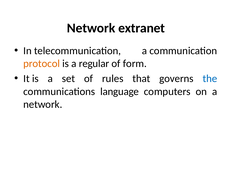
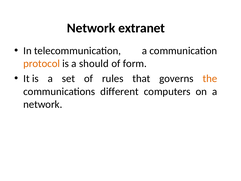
regular: regular -> should (94, 63)
the colour: blue -> orange (210, 78)
language: language -> different (120, 91)
